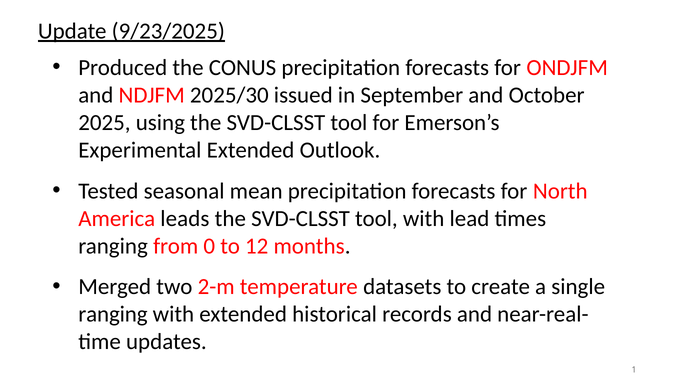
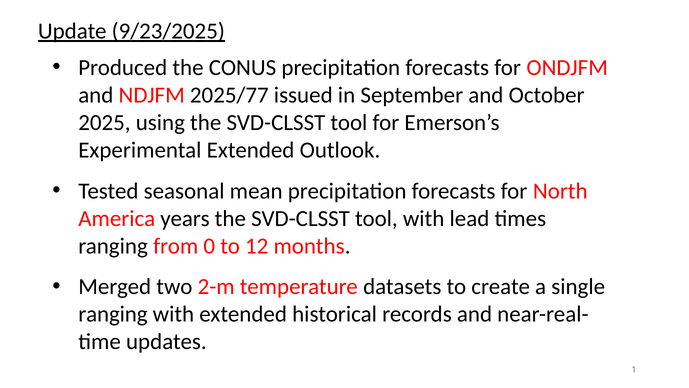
2025/30: 2025/30 -> 2025/77 (229, 95)
leads: leads -> years (185, 218)
